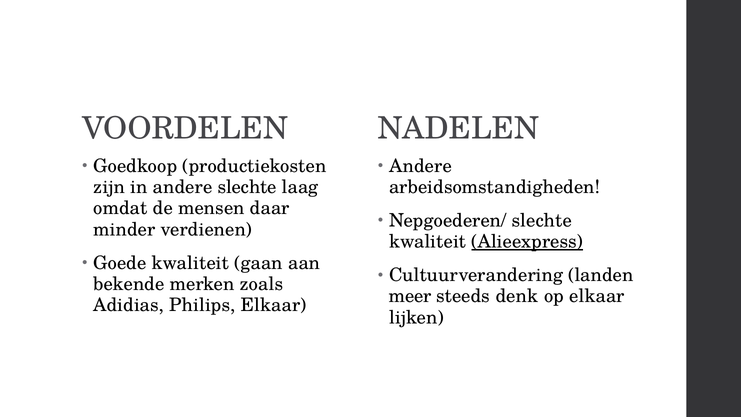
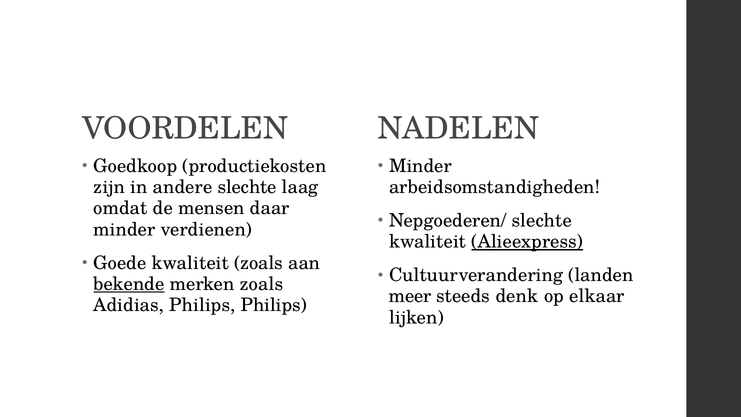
Andere: Andere -> Minder (420, 166)
kwaliteit gaan: gaan -> zoals (259, 263)
bekende underline: none -> present (129, 284)
Philips Elkaar: Elkaar -> Philips (274, 305)
